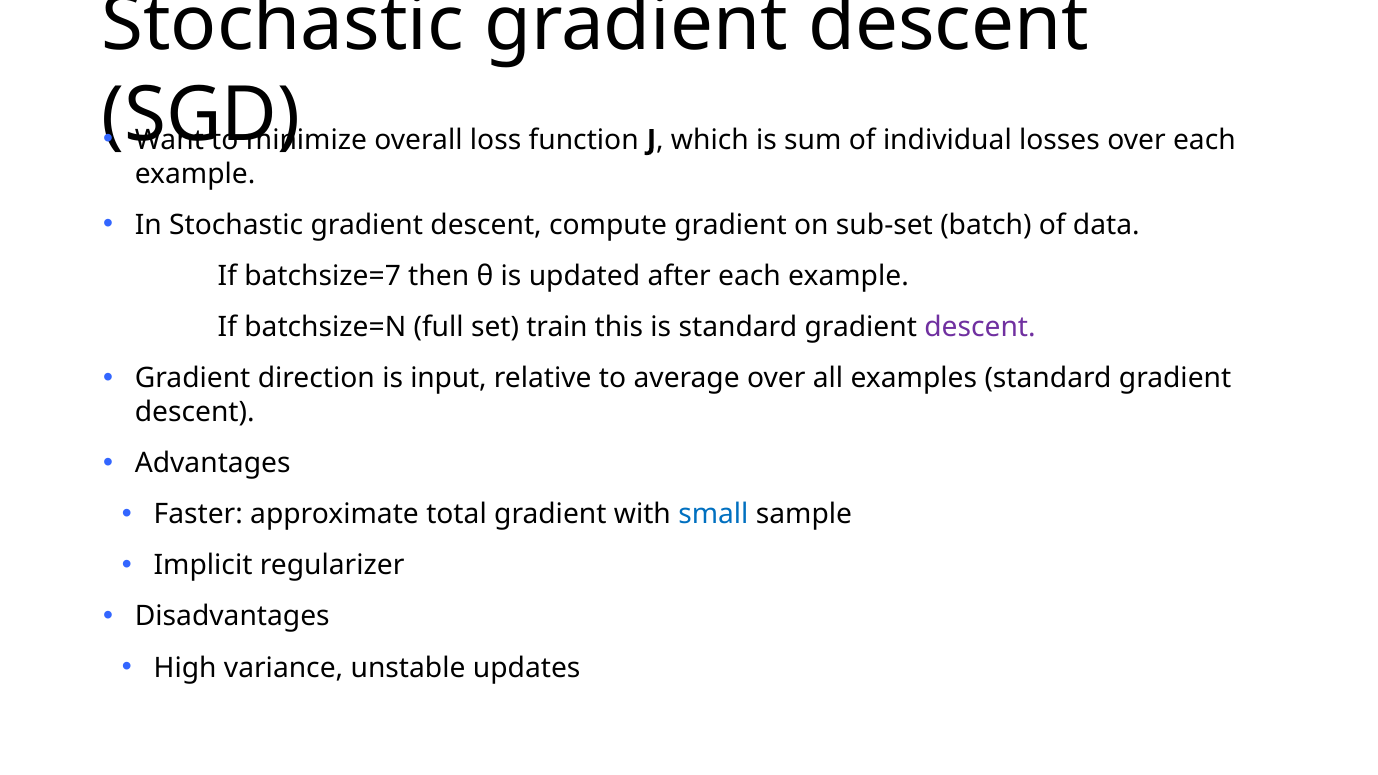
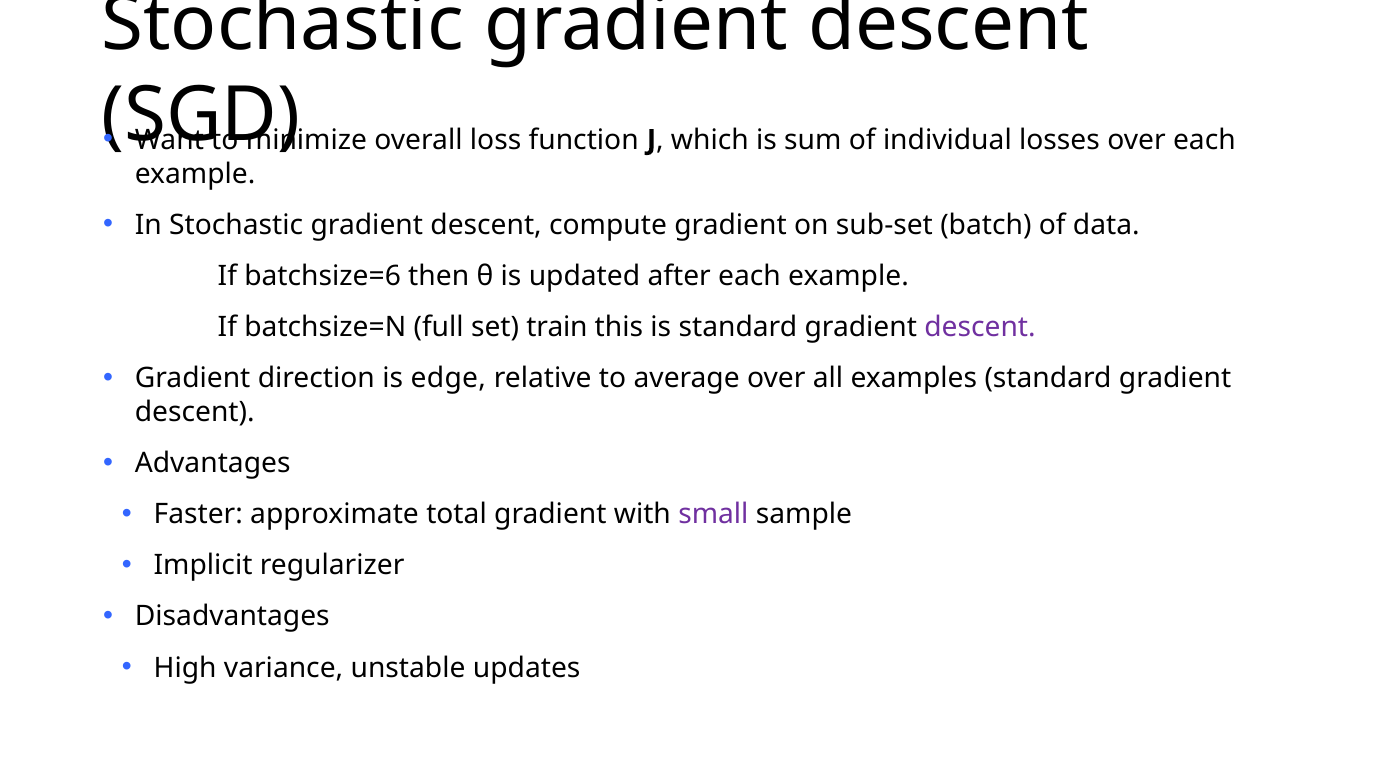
batchsize=7: batchsize=7 -> batchsize=6 (323, 276)
input: input -> edge (448, 378)
small colour: blue -> purple (713, 514)
